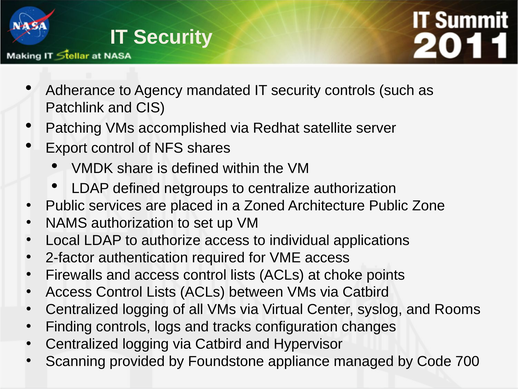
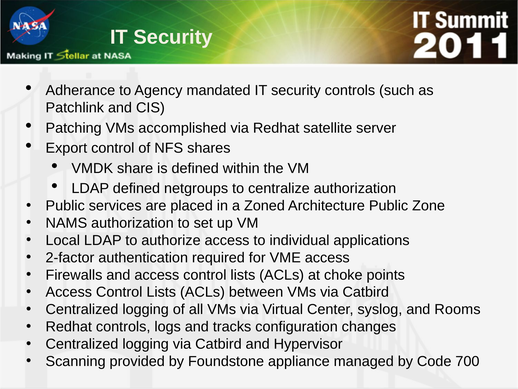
Finding: Finding -> Redhat (69, 326)
